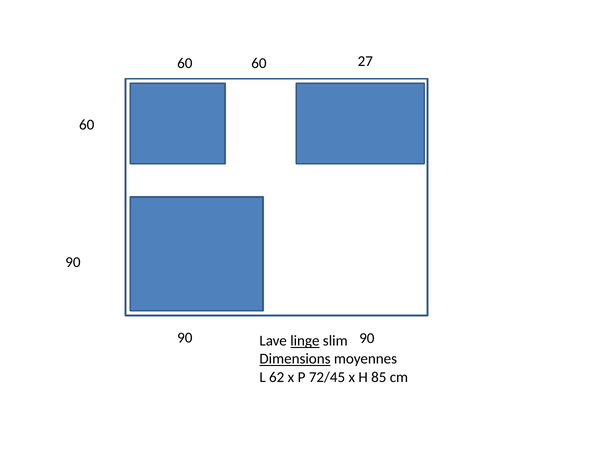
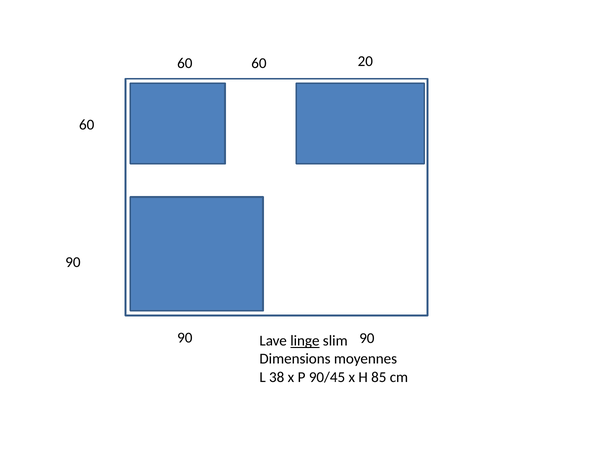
27: 27 -> 20 (365, 61)
Dimensions underline: present -> none (295, 359)
62: 62 -> 38 (277, 377)
72/45: 72/45 -> 90/45 (327, 377)
